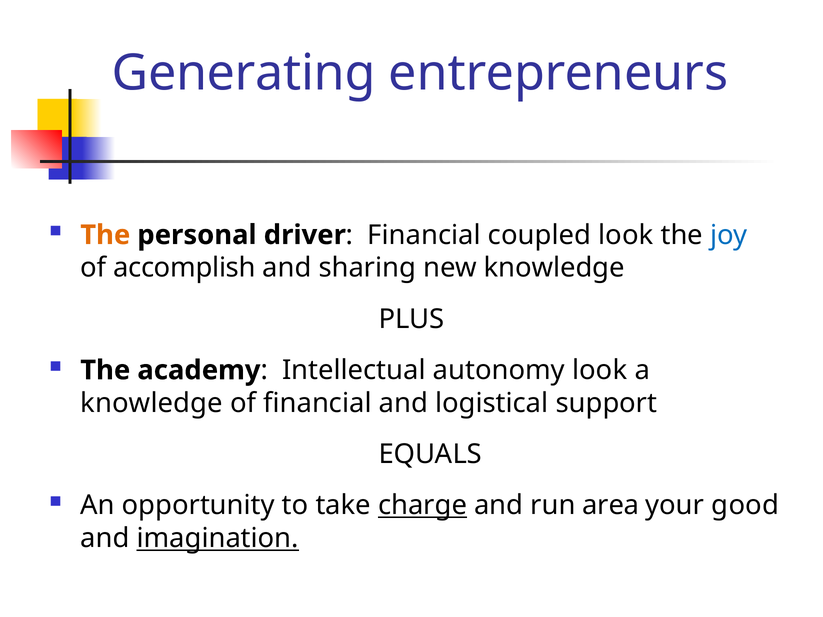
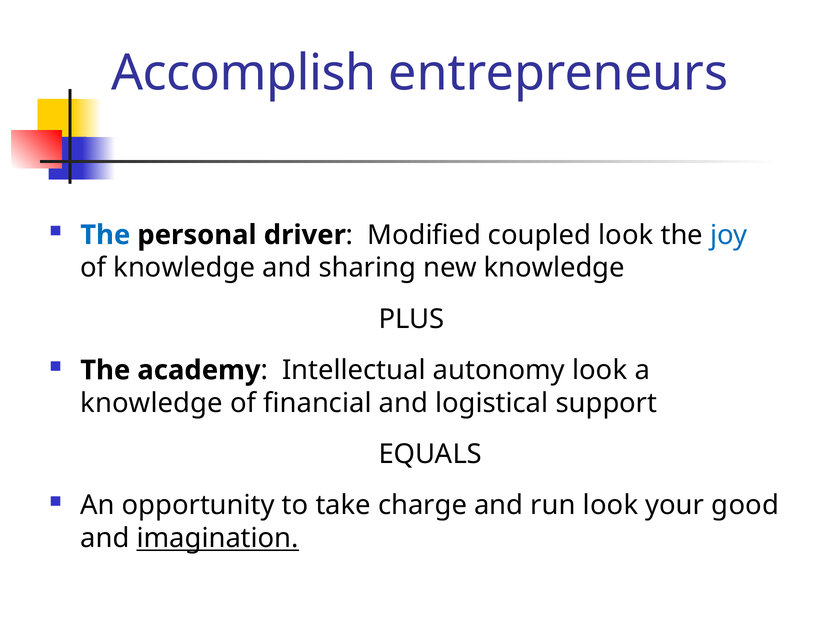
Generating: Generating -> Accomplish (244, 73)
The colour: orange -> blue (105, 235)
Financial: Financial -> Modified (424, 235)
of accomplish: accomplish -> knowledge (184, 268)
charge underline: present -> none (423, 506)
run area: area -> look (611, 506)
